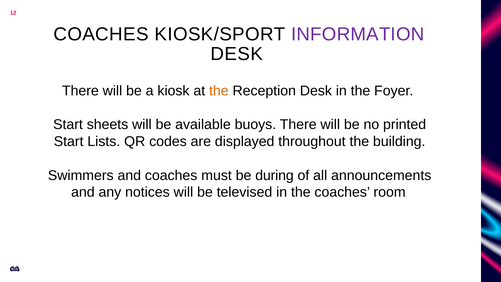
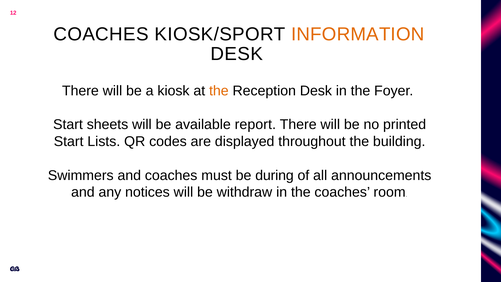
INFORMATION colour: purple -> orange (358, 34)
buoys: buoys -> report (255, 125)
televised: televised -> withdraw (244, 192)
